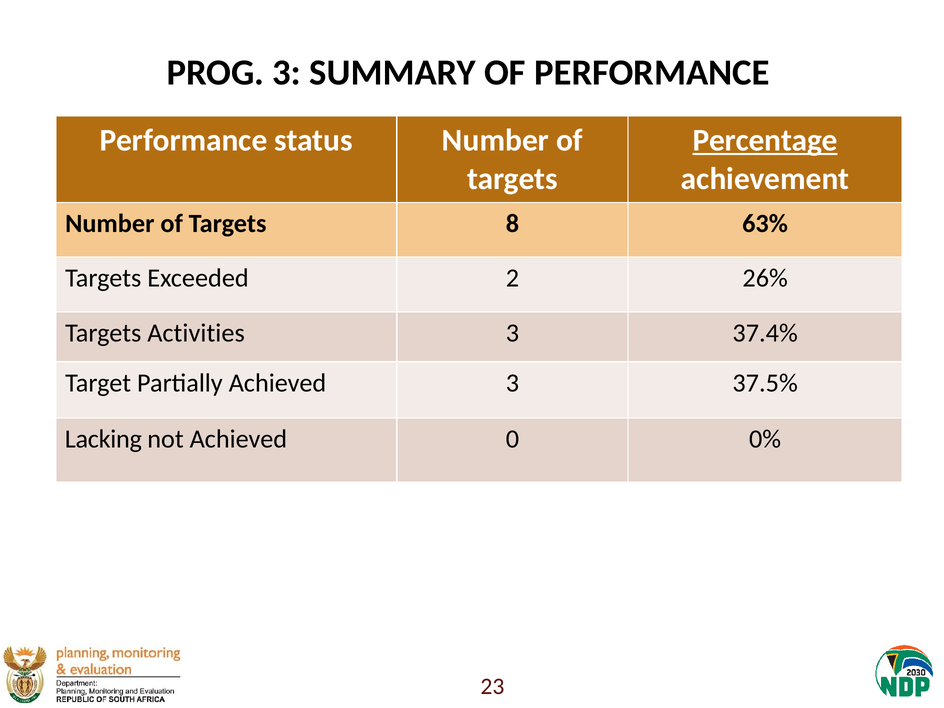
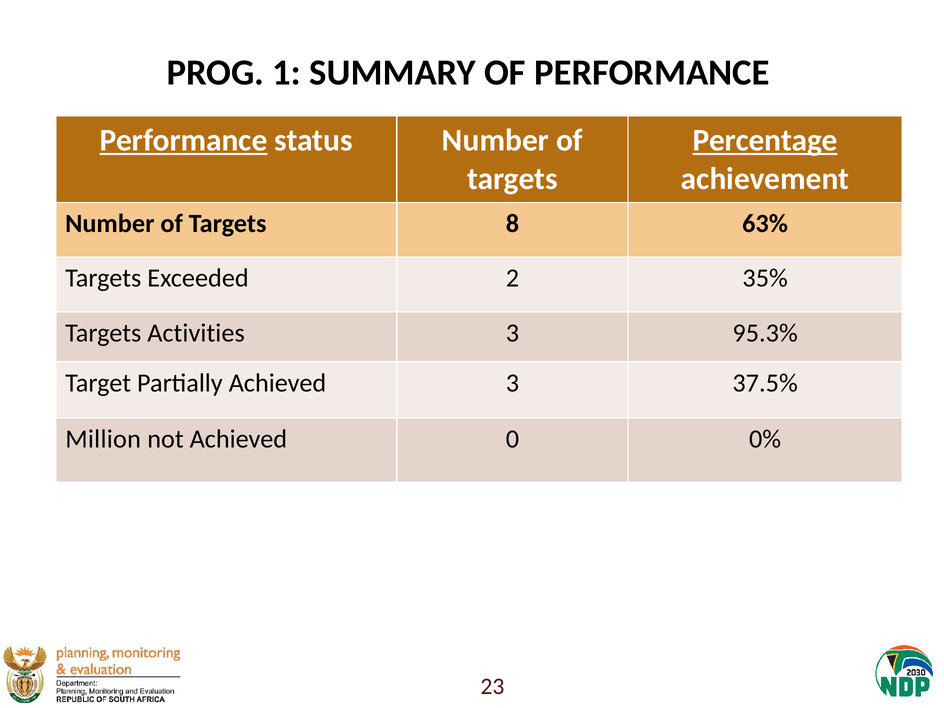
PROG 3: 3 -> 1 (287, 73)
Performance underline: none -> present (183, 140)
26%: 26% -> 35% (765, 278)
37.4%: 37.4% -> 95.3% (765, 333)
Lacking: Lacking -> Million (103, 439)
